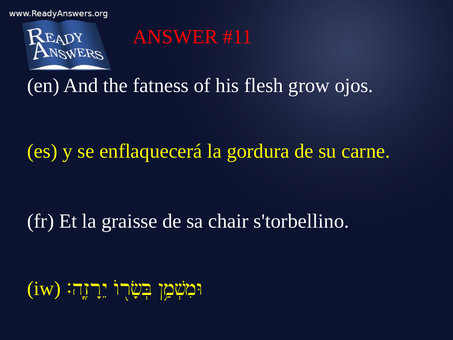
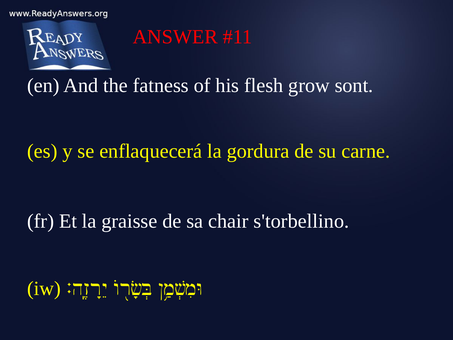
ojos: ojos -> sont (354, 86)
